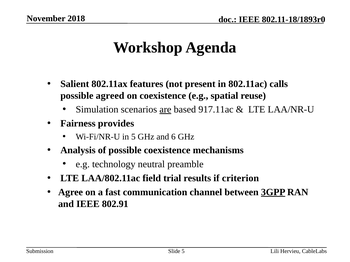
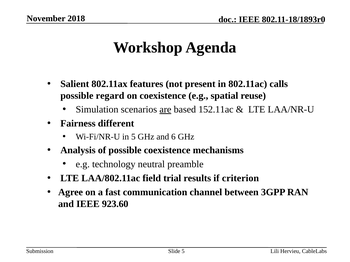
agreed: agreed -> regard (110, 96)
917.11ac: 917.11ac -> 152.11ac (216, 110)
provides: provides -> different (116, 124)
3GPP underline: present -> none (273, 193)
802.91: 802.91 -> 923.60 (115, 204)
